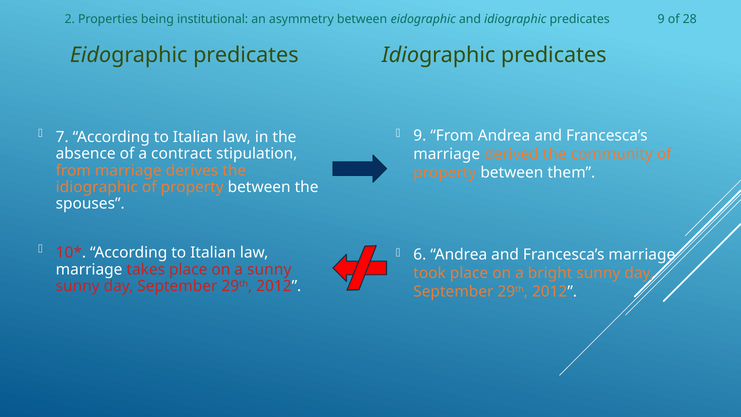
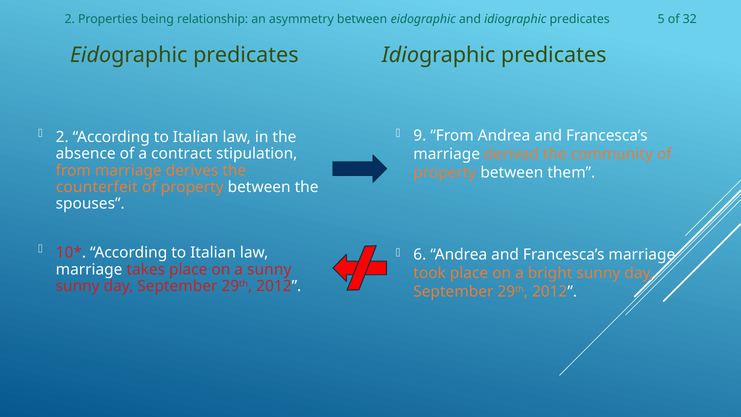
institutional: institutional -> relationship (213, 19)
predicates 9: 9 -> 5 (661, 19)
28: 28 -> 32 (690, 19)
7: 7 -> 2 (62, 137)
idiographic: idiographic -> counterfeit (97, 187)
